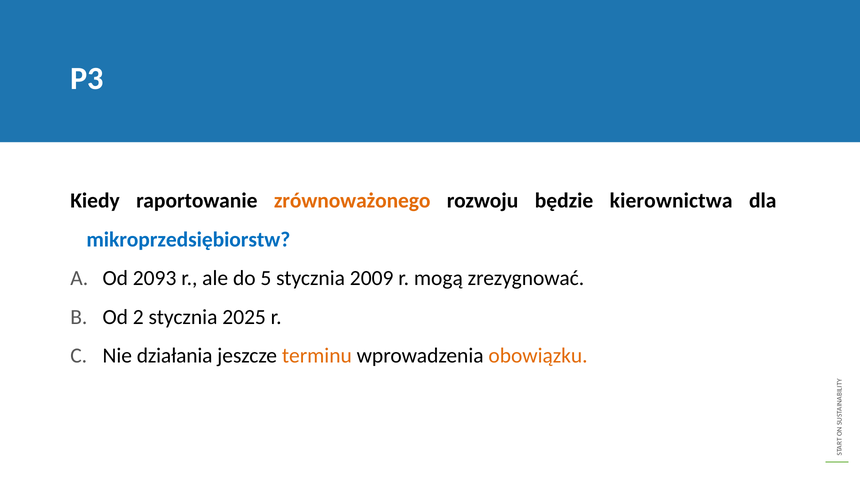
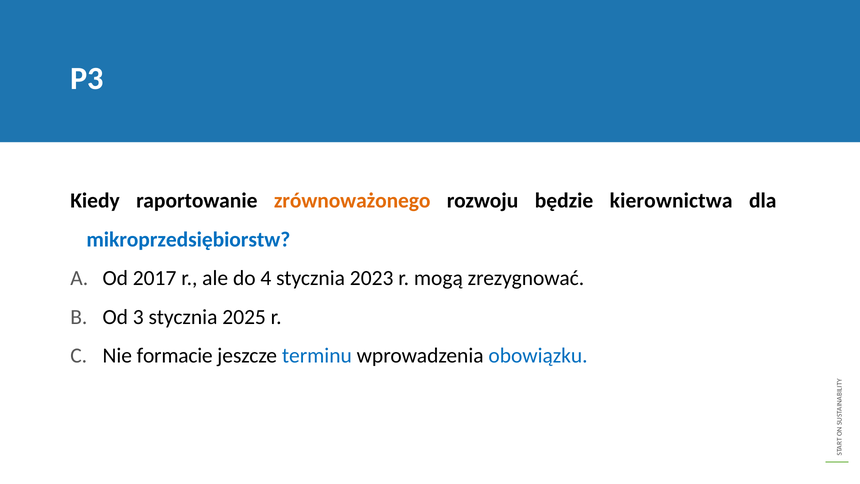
2093: 2093 -> 2017 (155, 278)
5: 5 -> 4 (266, 278)
2009: 2009 -> 2023 (372, 278)
2: 2 -> 3 (138, 317)
działania: działania -> formacie (175, 355)
terminu colour: orange -> blue (317, 355)
obowiązku colour: orange -> blue (538, 355)
